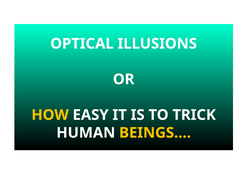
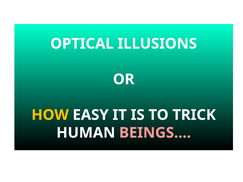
BEINGS… colour: yellow -> pink (155, 133)
